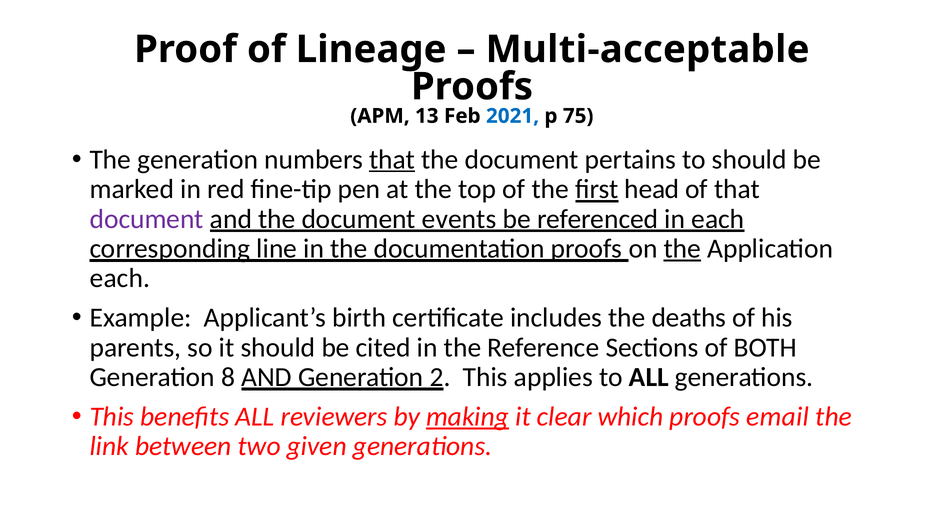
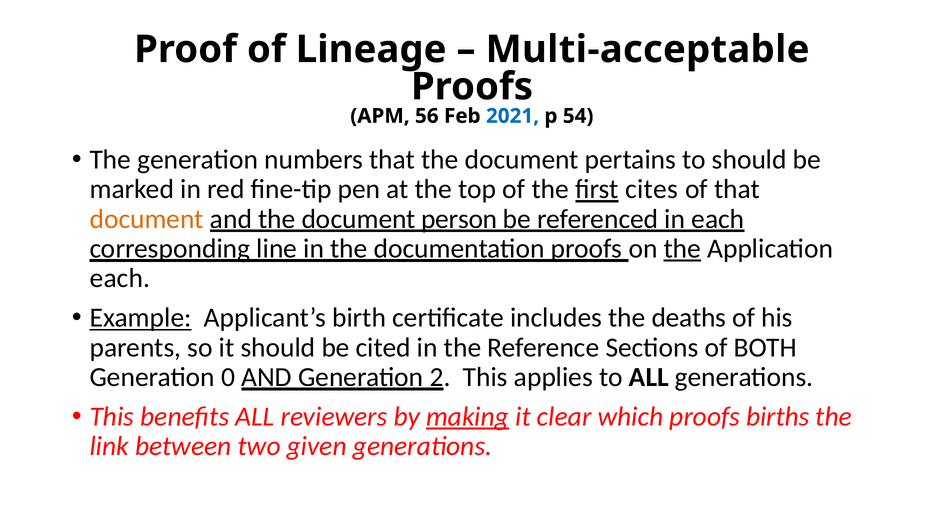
13: 13 -> 56 (427, 116)
75: 75 -> 54 (578, 116)
that underline: present -> none (392, 160)
head: head -> cites (652, 189)
document colour: purple -> orange (147, 219)
events: events -> person (459, 219)
Example underline: none -> present (141, 318)
8: 8 -> 0 (228, 377)
email: email -> births (778, 417)
